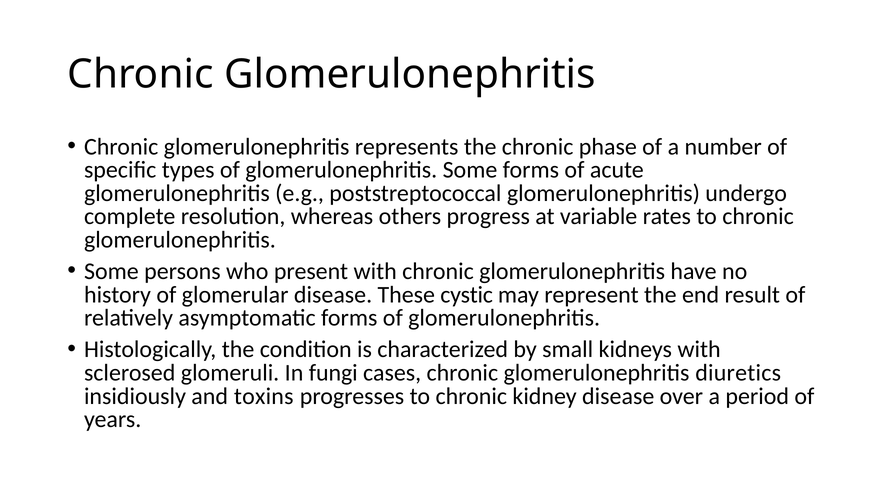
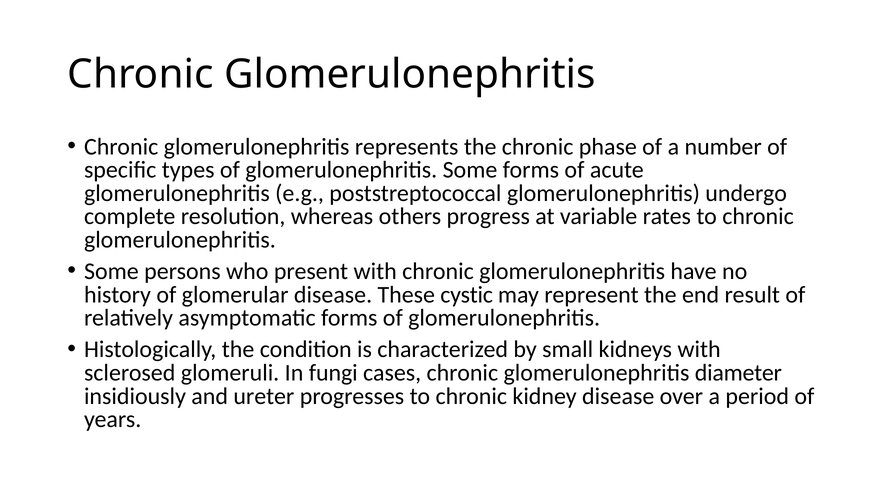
diuretics: diuretics -> diameter (738, 373)
toxins: toxins -> ureter (264, 396)
